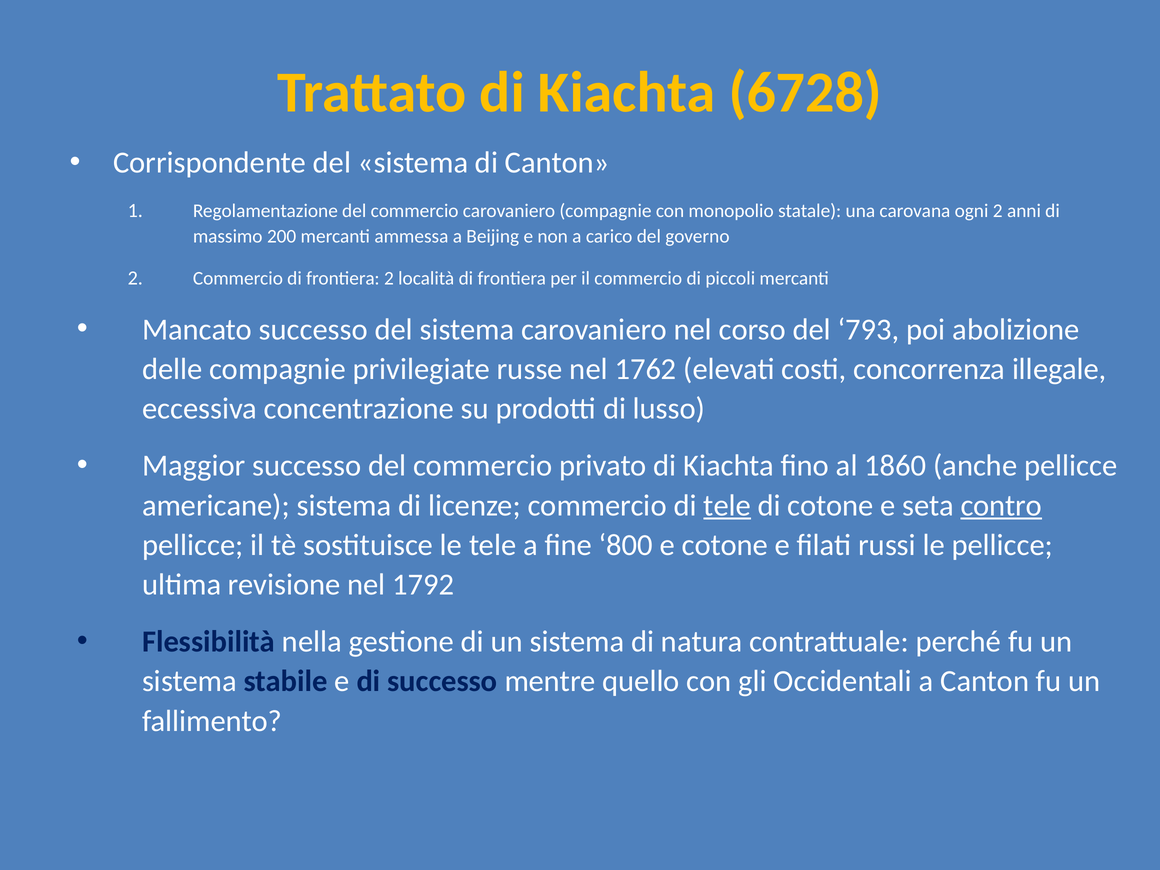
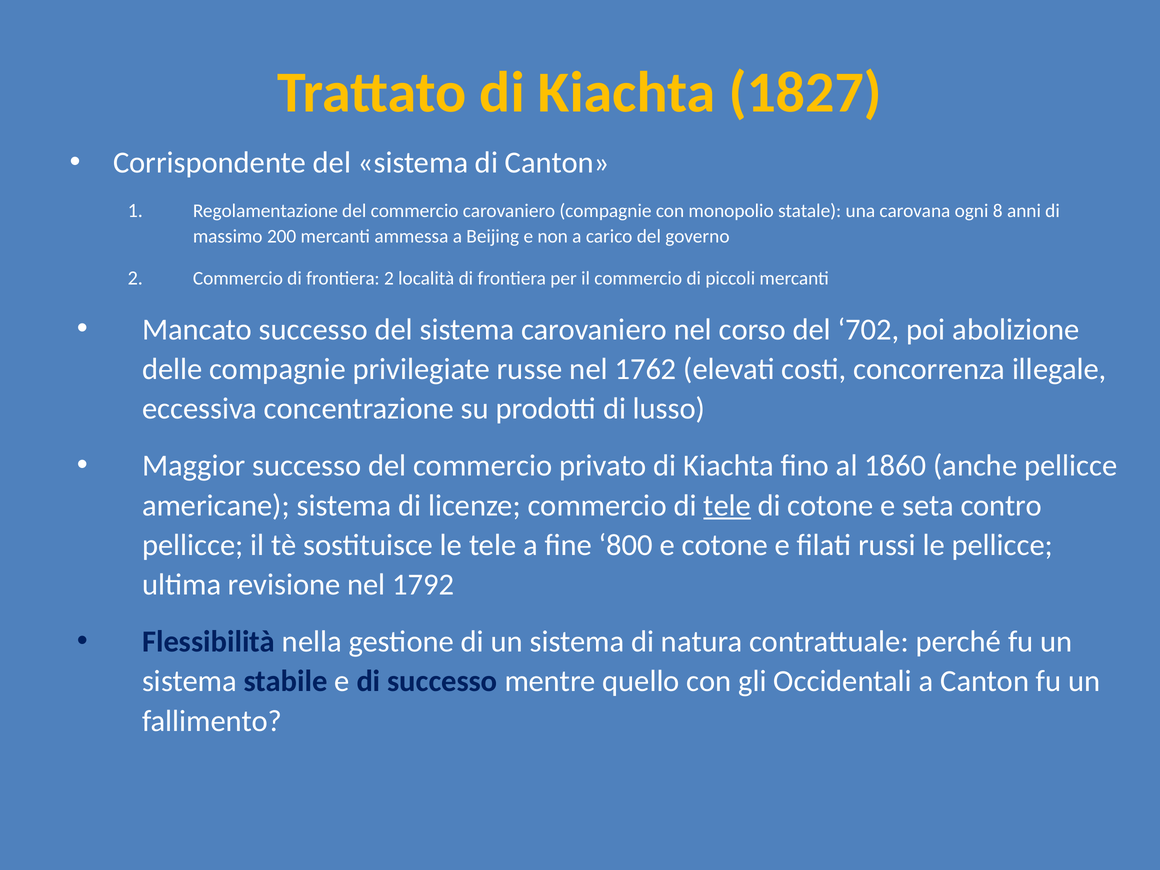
6728: 6728 -> 1827 (805, 93)
ogni 2: 2 -> 8 (998, 211)
793: 793 -> 702 (869, 330)
contro underline: present -> none (1001, 505)
